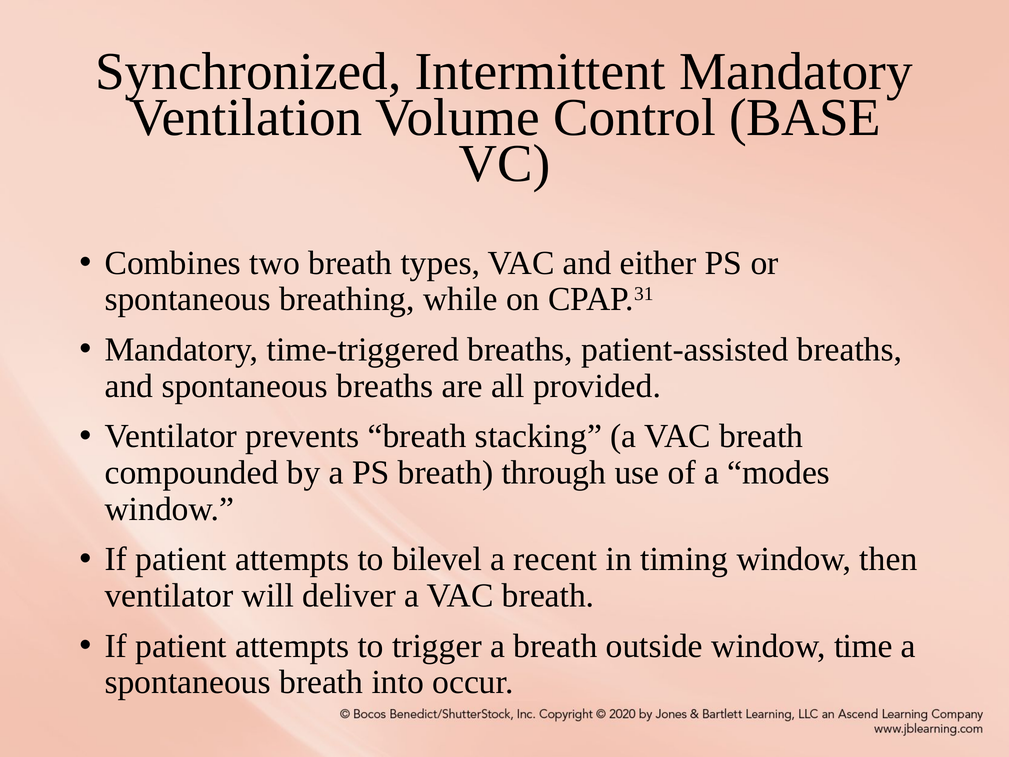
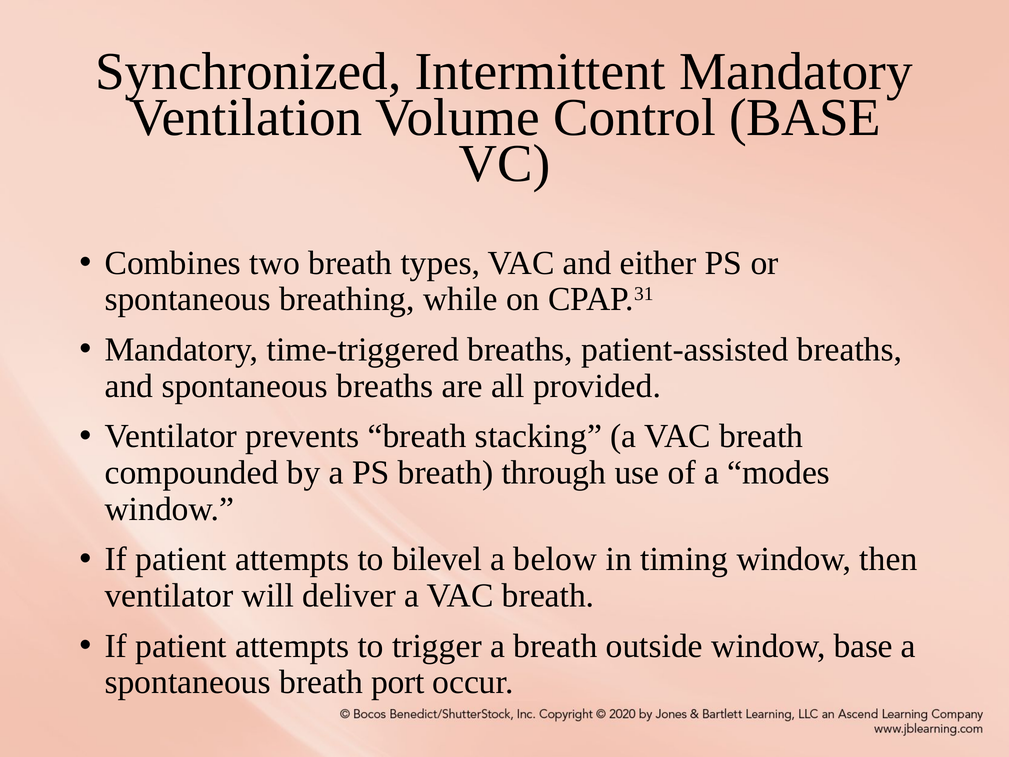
recent: recent -> below (555, 559)
window time: time -> base (863, 646)
into: into -> port (398, 682)
